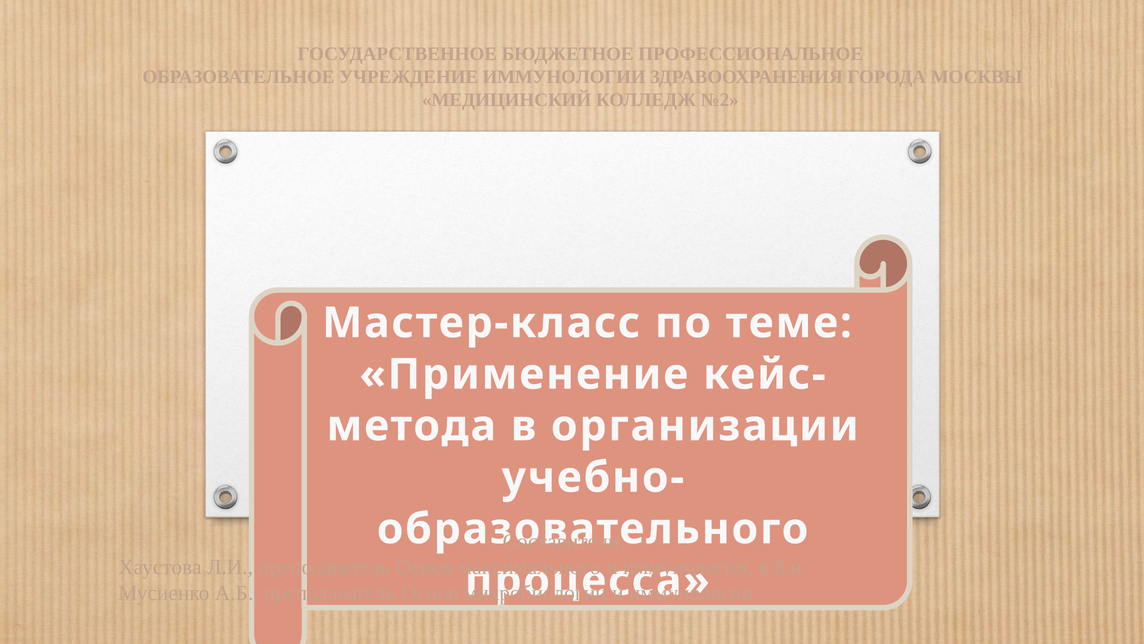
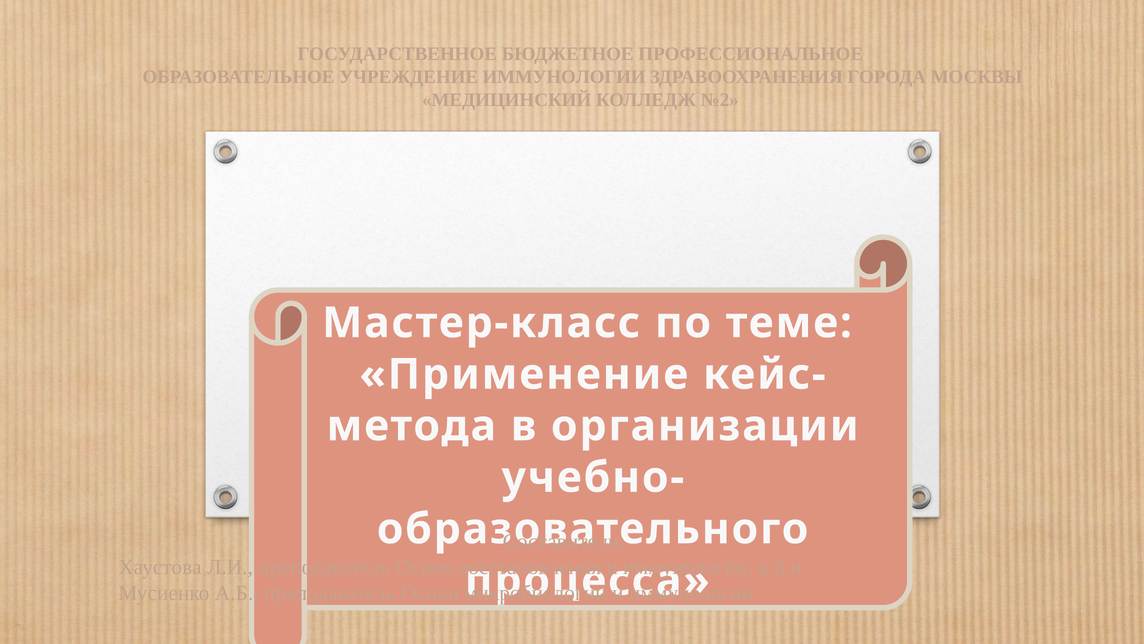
максимального: максимального -> восстановления (530, 567)
